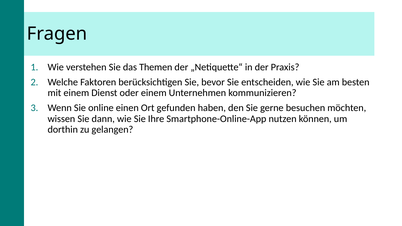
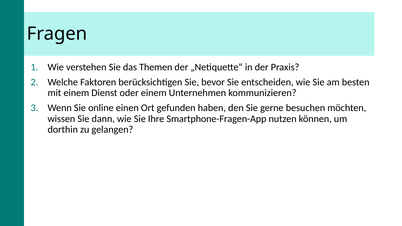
Smartphone-Online-App: Smartphone-Online-App -> Smartphone-Fragen-App (216, 119)
